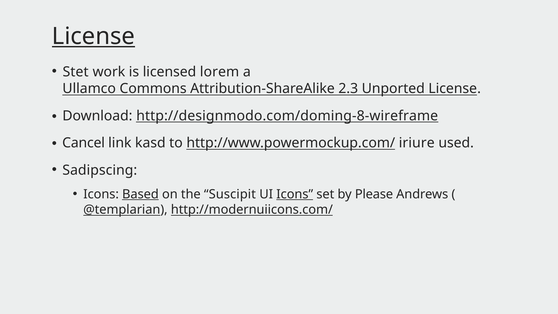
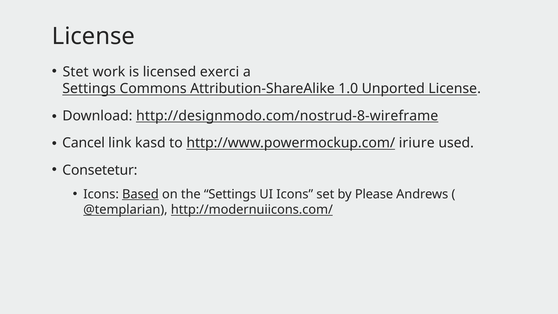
License underline: present -> none (93, 36)
lorem: lorem -> exerci (220, 72)
Ullamco: Ullamco -> Settings (89, 89)
2.3: 2.3 -> 1.0 (348, 89)
http://designmodo.com/doming-8-wireframe: http://designmodo.com/doming-8-wireframe -> http://designmodo.com/nostrud-8-wireframe (287, 116)
Sadipscing: Sadipscing -> Consetetur (100, 170)
the Suscipit: Suscipit -> Settings (230, 194)
Icons underline: present -> none (295, 194)
